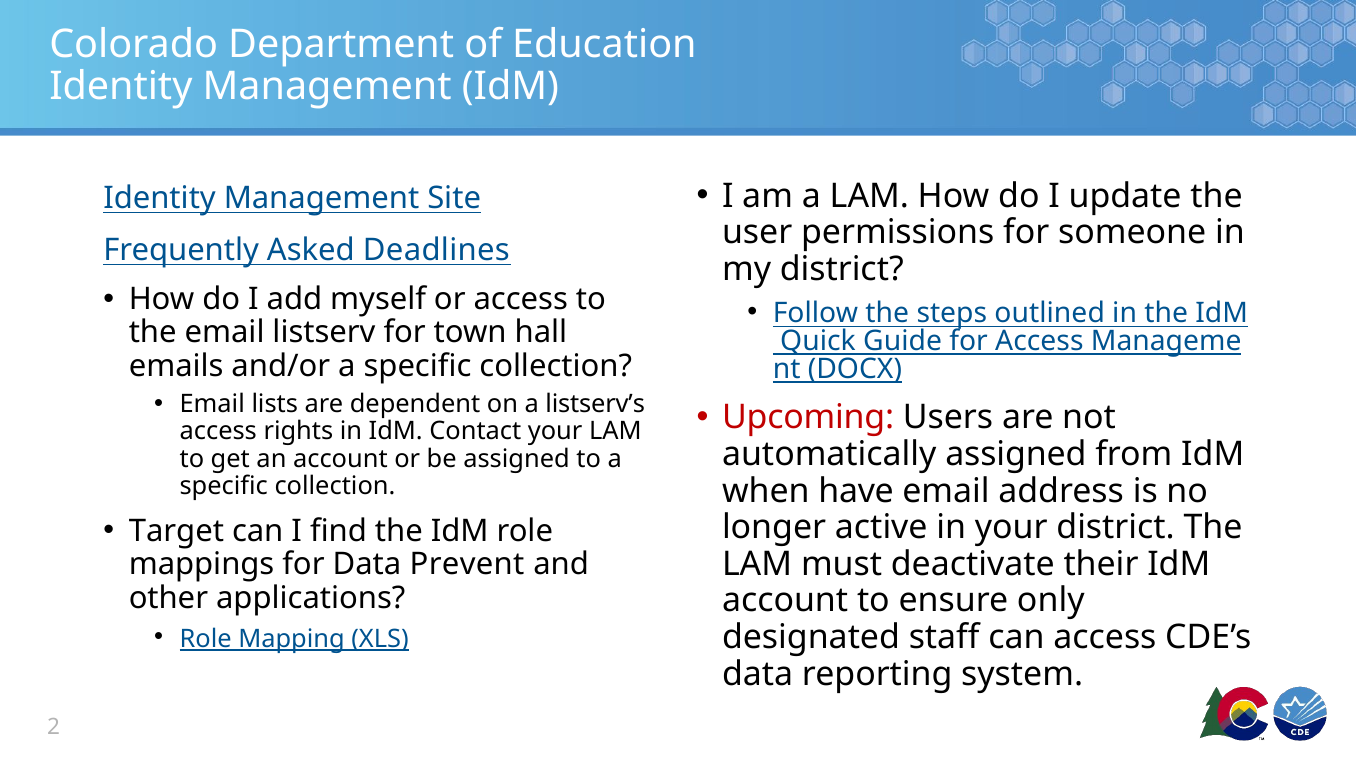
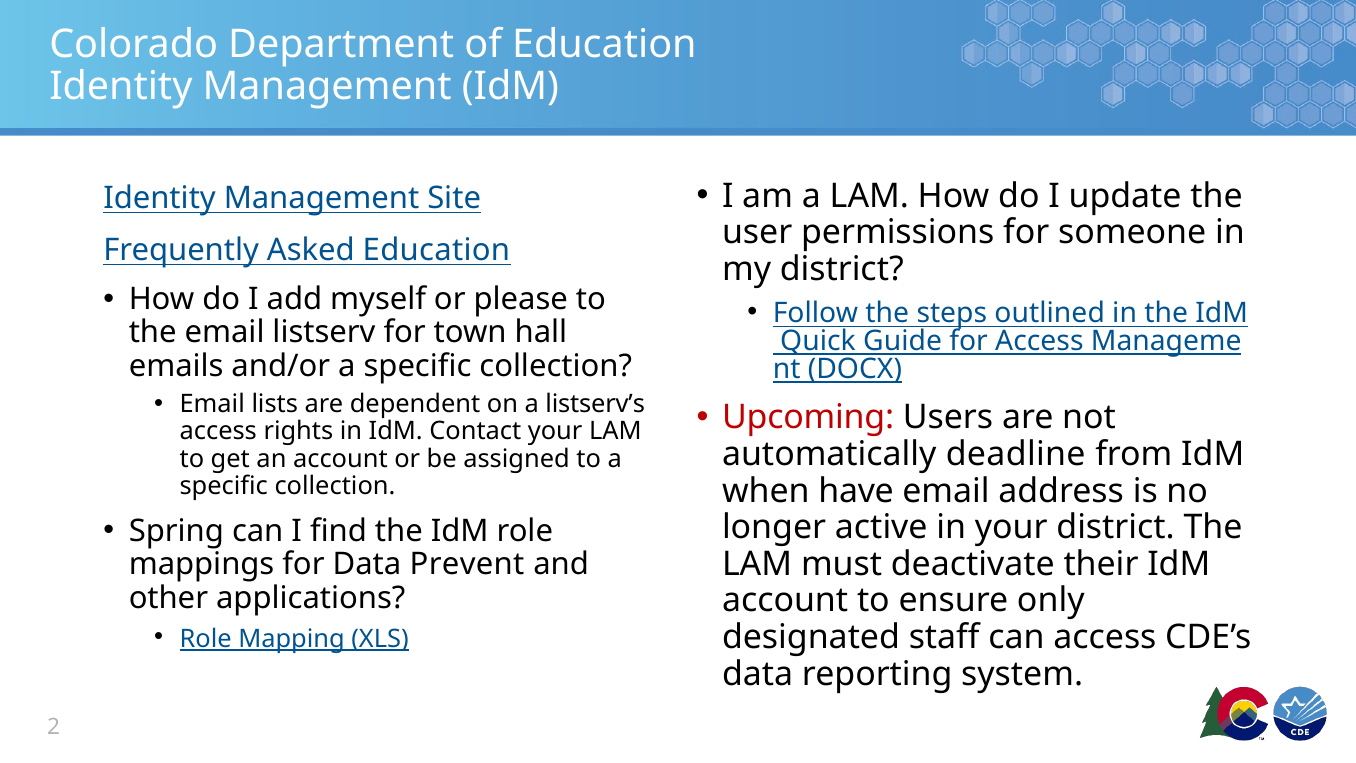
Asked Deadlines: Deadlines -> Education (436, 250)
or access: access -> please (521, 299)
automatically assigned: assigned -> deadline (1016, 454)
Target: Target -> Spring (176, 531)
